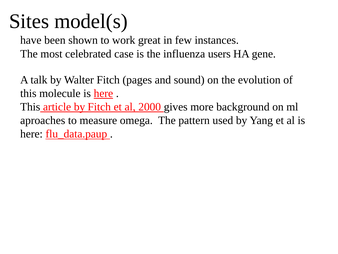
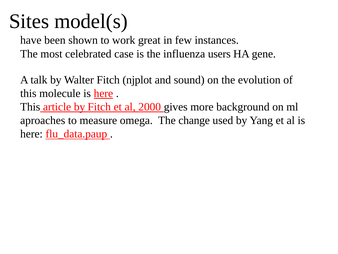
pages: pages -> njplot (137, 80)
pattern: pattern -> change (194, 120)
